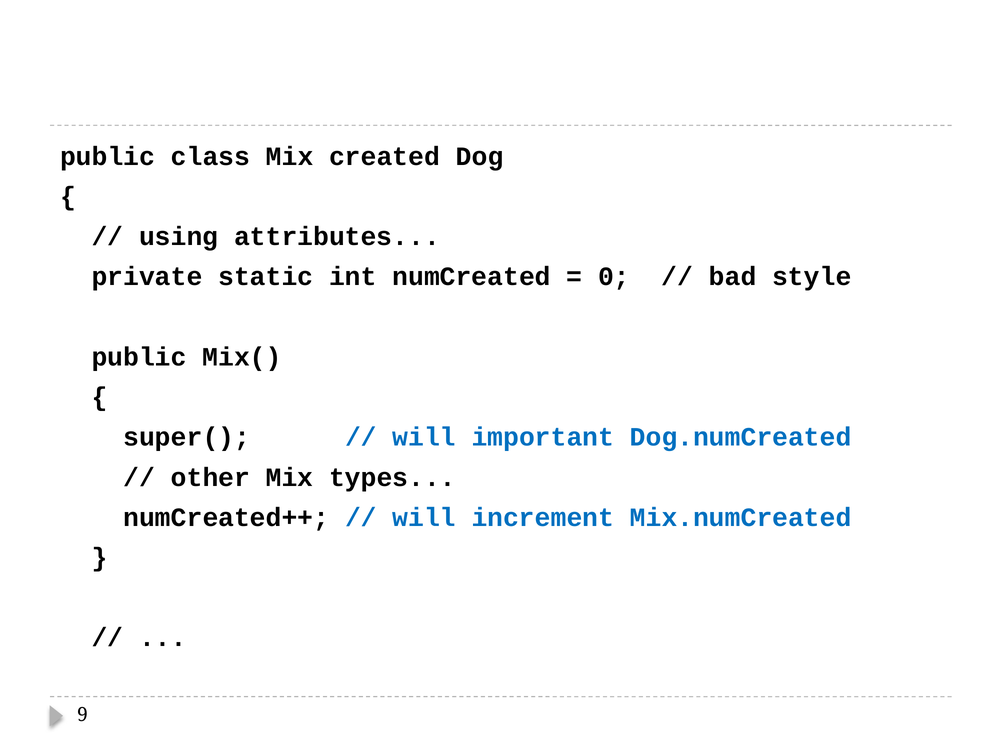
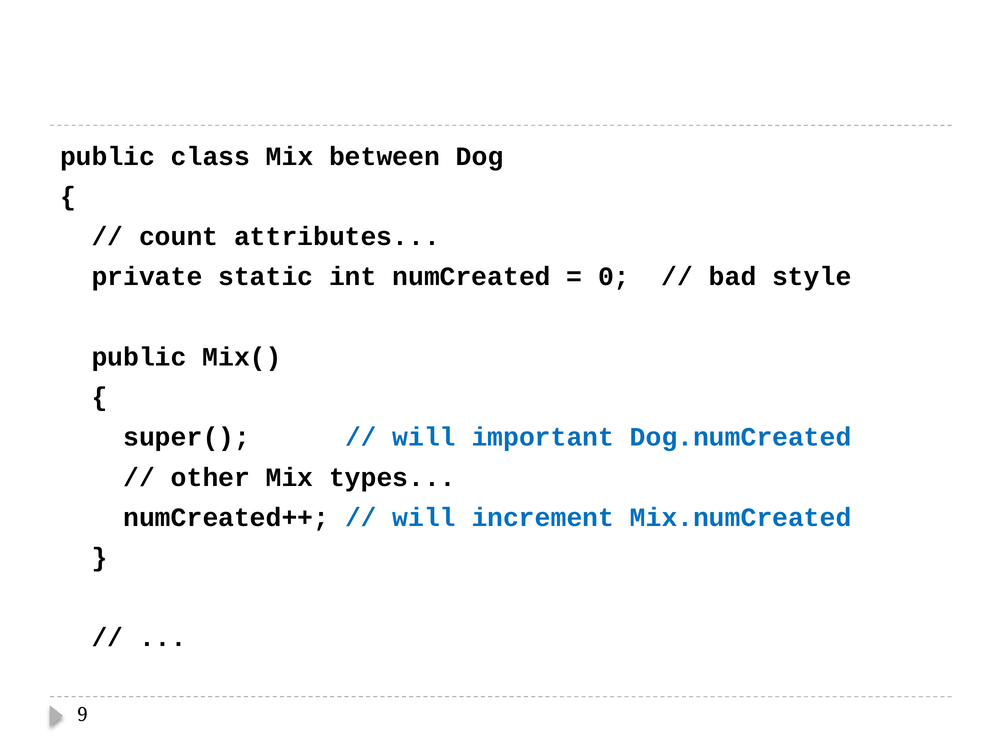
created: created -> between (385, 156)
using: using -> count (179, 236)
